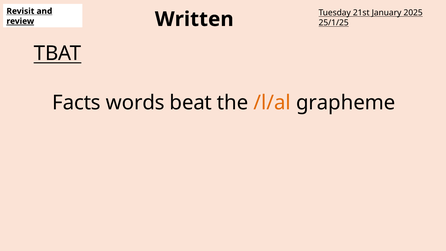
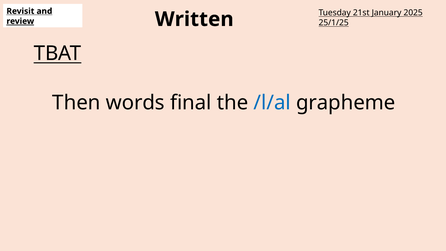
Facts: Facts -> Then (76, 103)
beat: beat -> final (191, 103)
/l/al colour: orange -> blue (272, 103)
